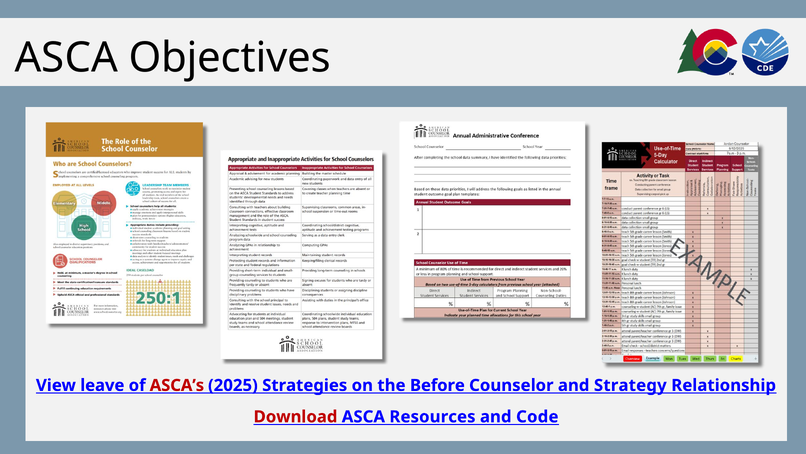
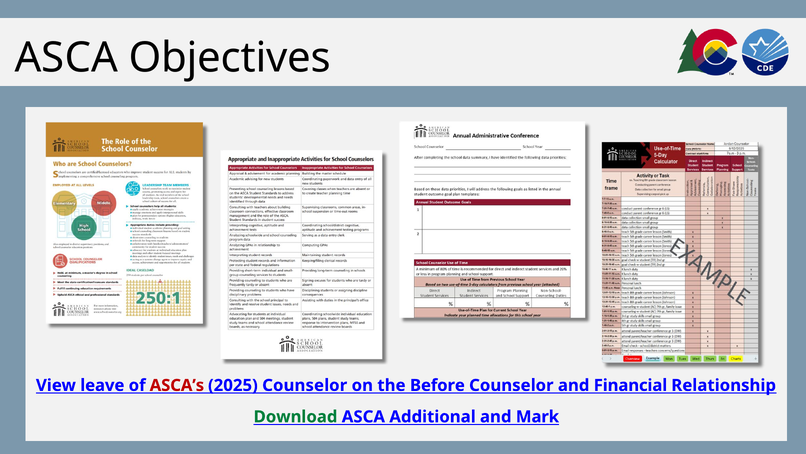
2025 Strategies: Strategies -> Counselor (305, 385)
Strategy: Strategy -> Financial (630, 385)
Download colour: red -> green (296, 416)
Resources: Resources -> Additional (433, 416)
Code: Code -> Mark (537, 416)
